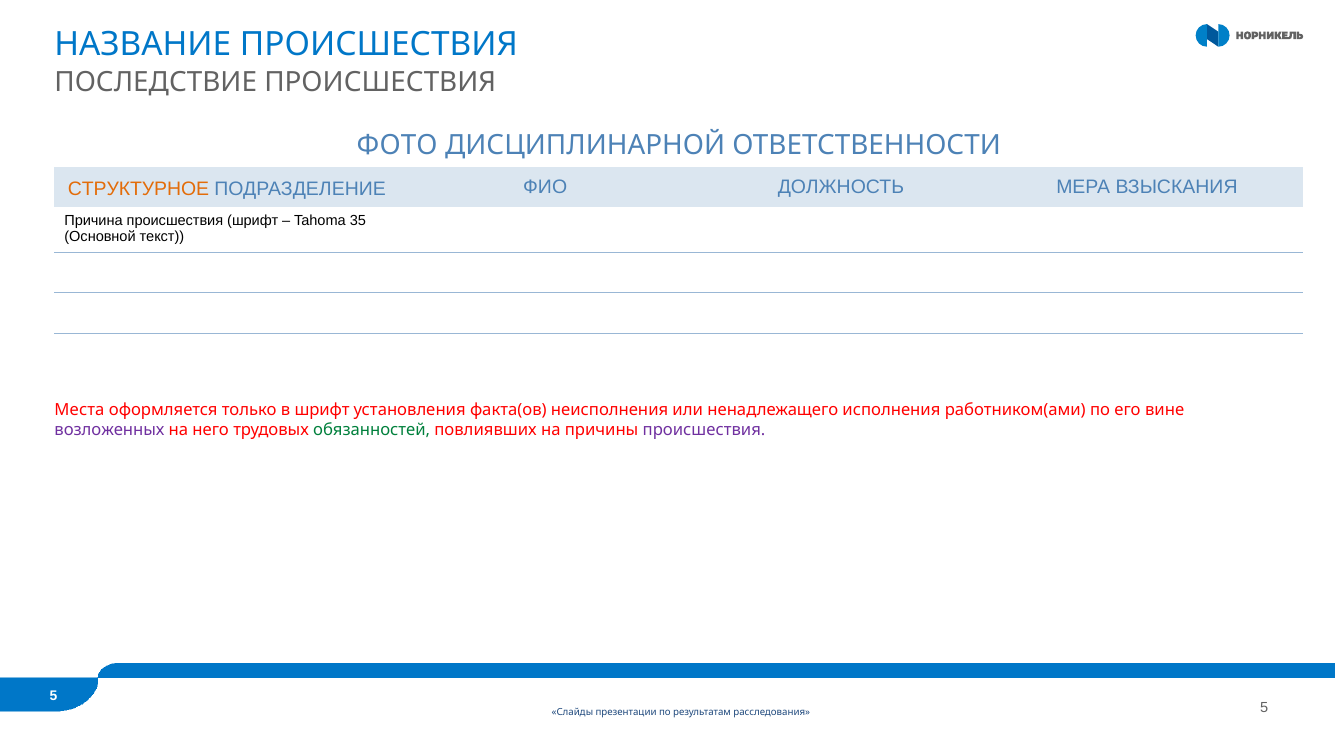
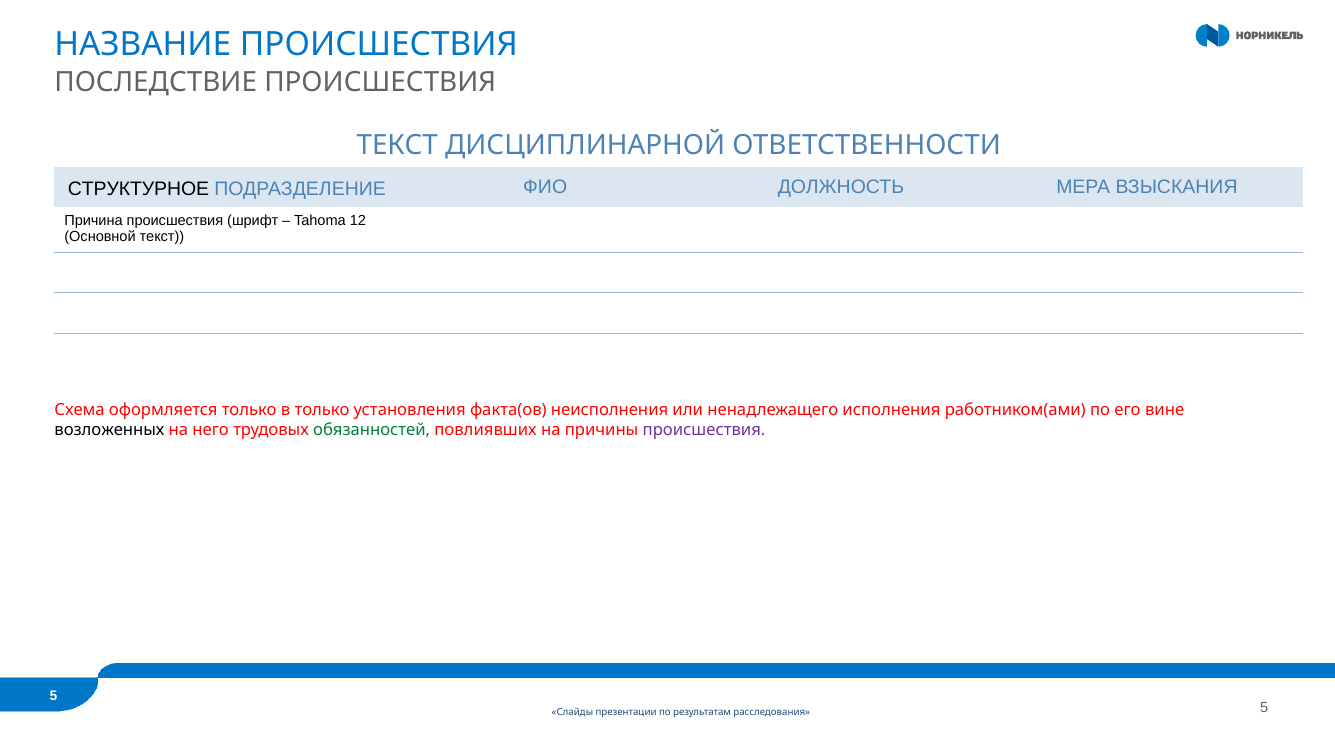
ФОТО: ФОТО -> ТЕКСТ (397, 145)
СТРУКТУРНОЕ colour: orange -> black (138, 189)
35: 35 -> 12 (358, 220)
Места: Места -> Схема (80, 410)
в шрифт: шрифт -> только (322, 410)
возложенных colour: purple -> black (109, 430)
